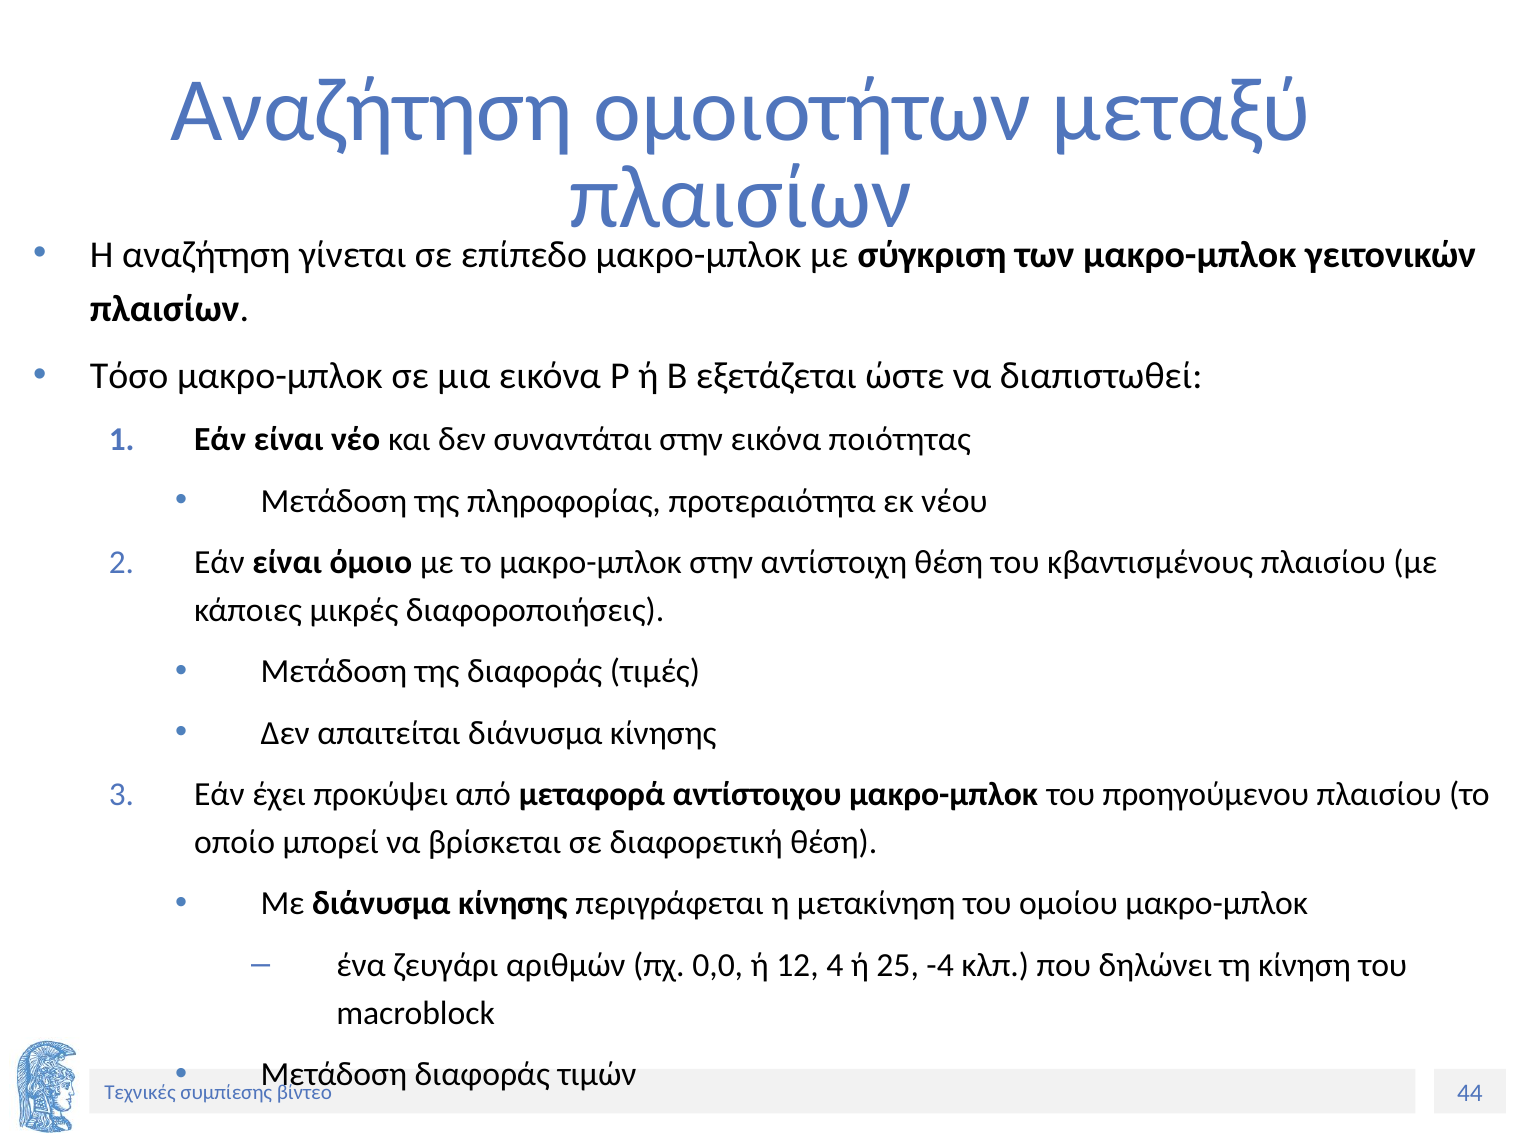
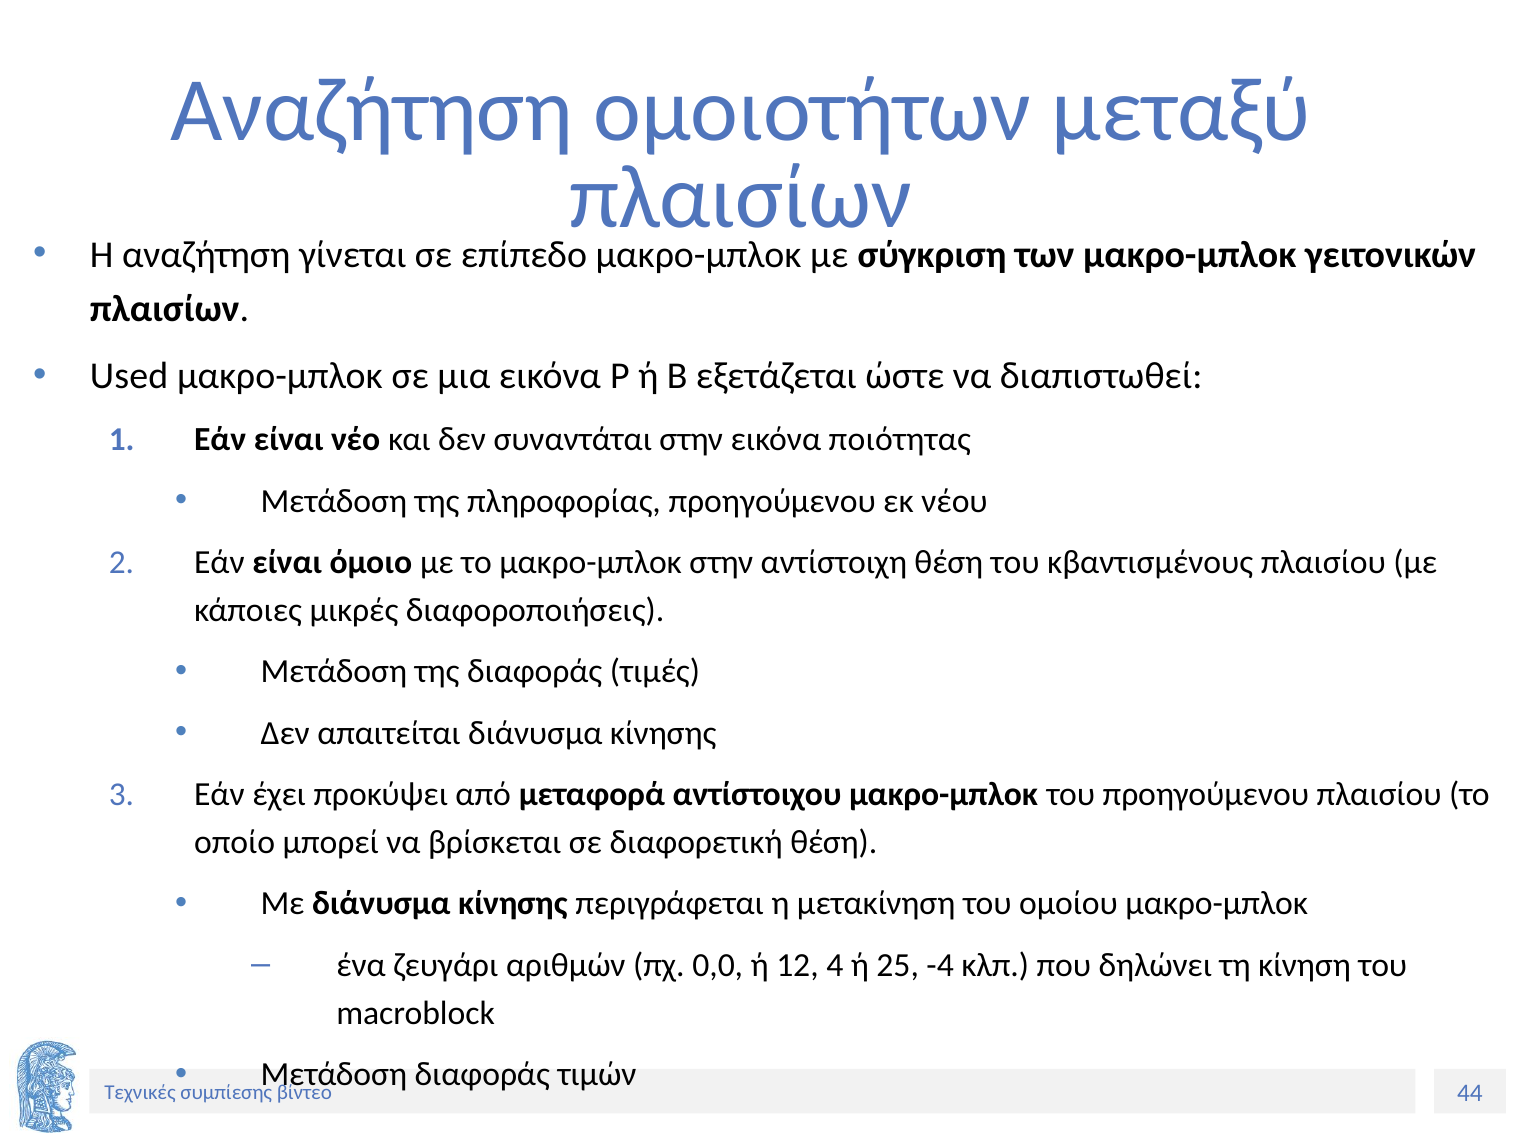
Τόσο: Τόσο -> Used (129, 376)
πληροφορίας προτεραιότητα: προτεραιότητα -> προηγούμενου (772, 501)
